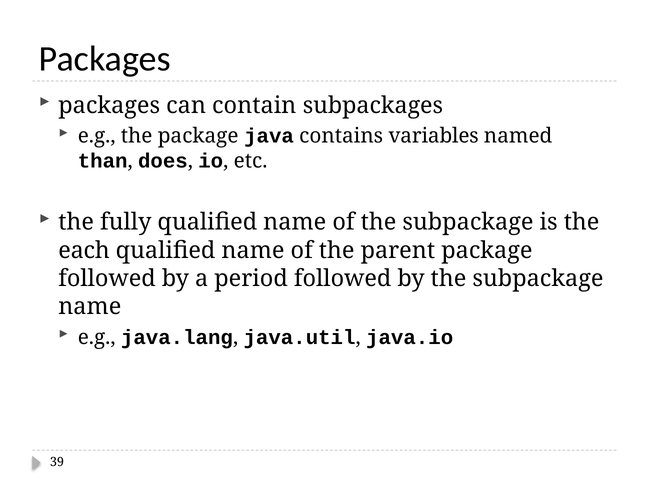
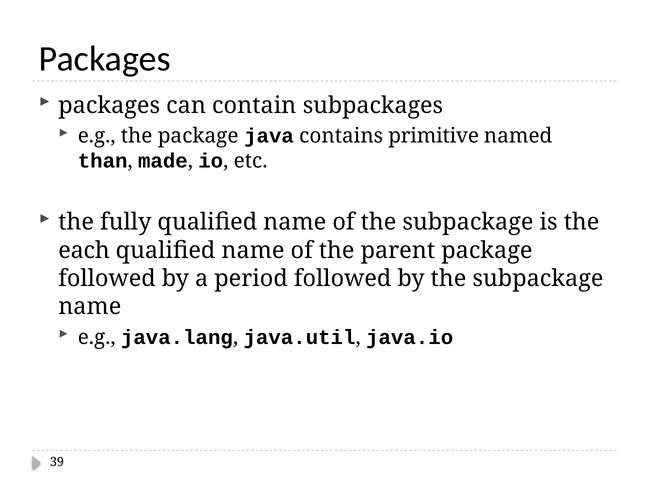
variables: variables -> primitive (434, 136)
does: does -> made (163, 161)
